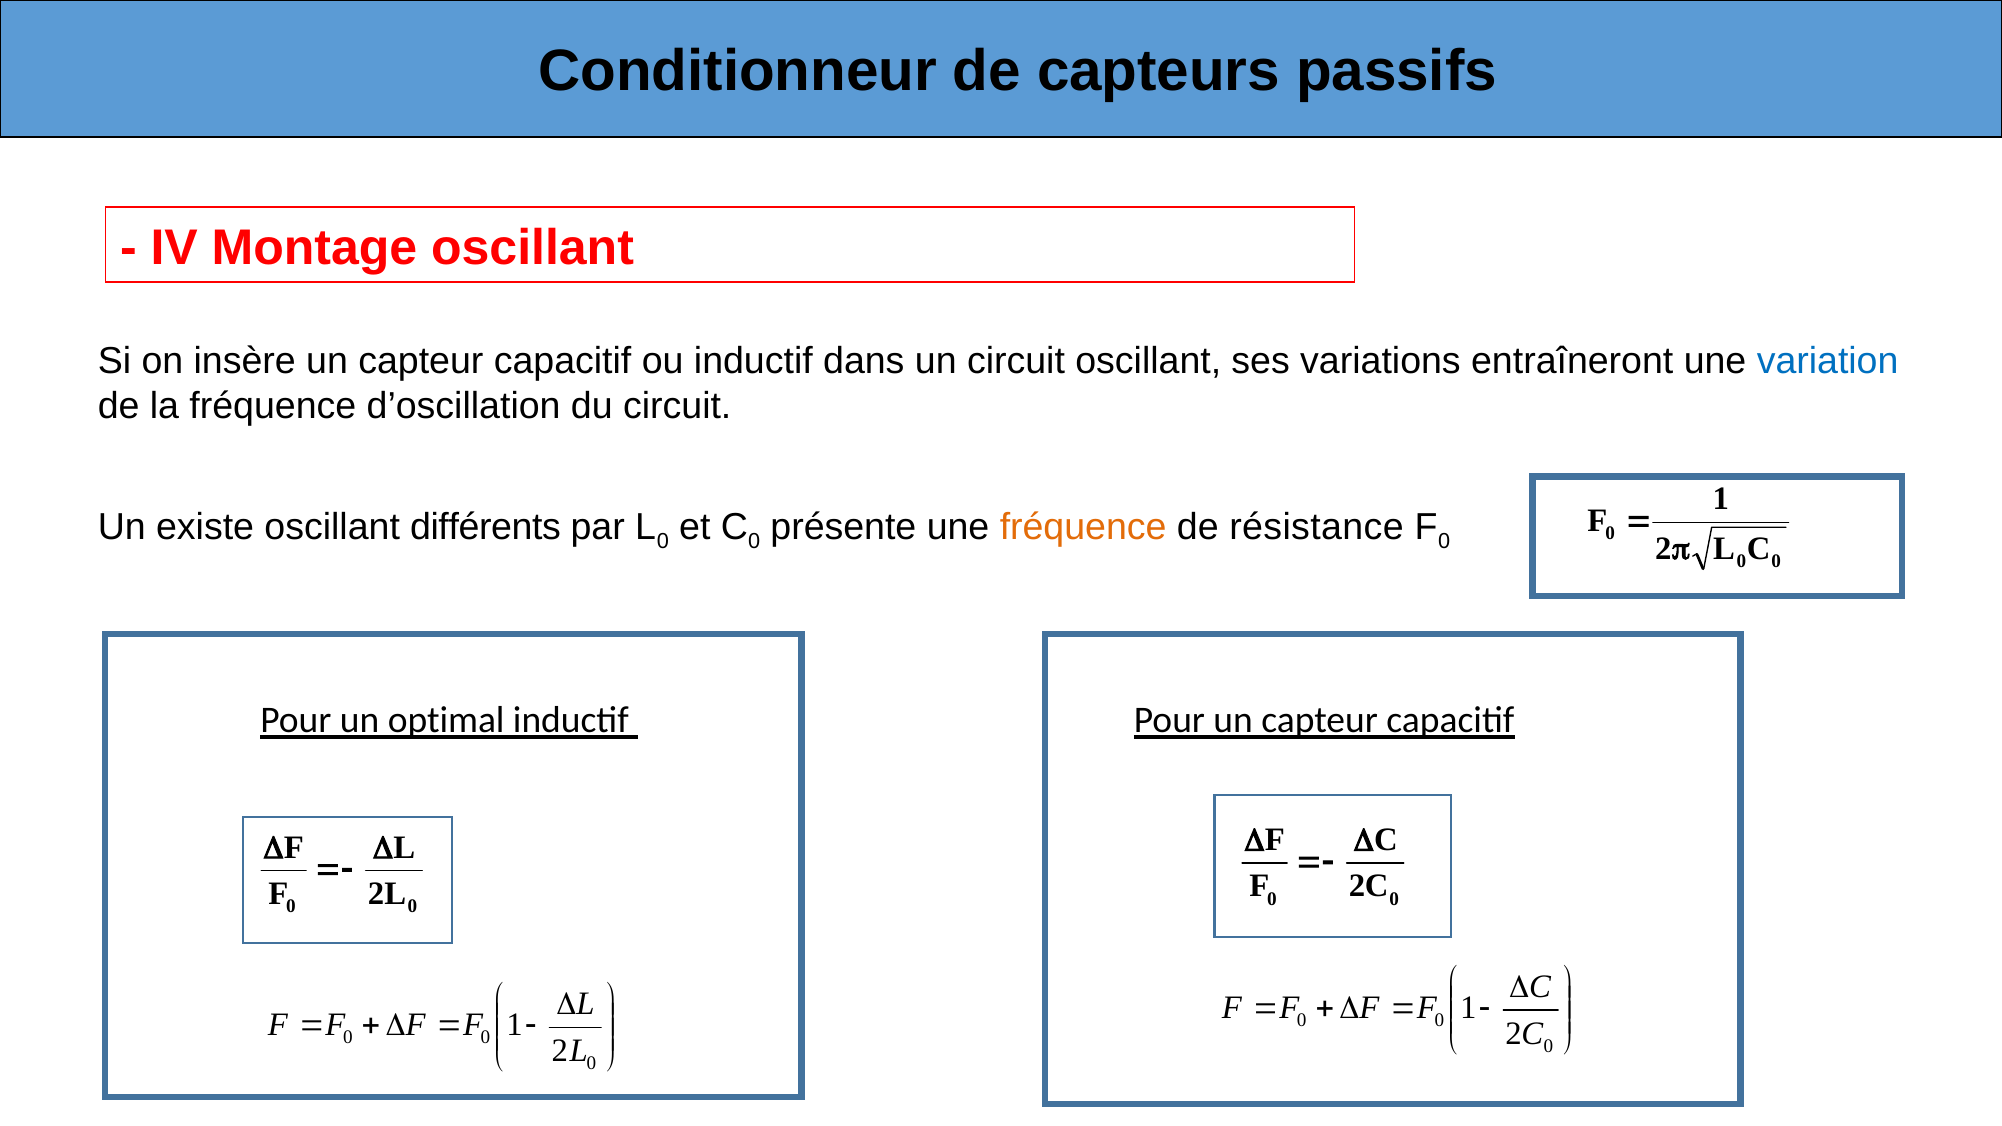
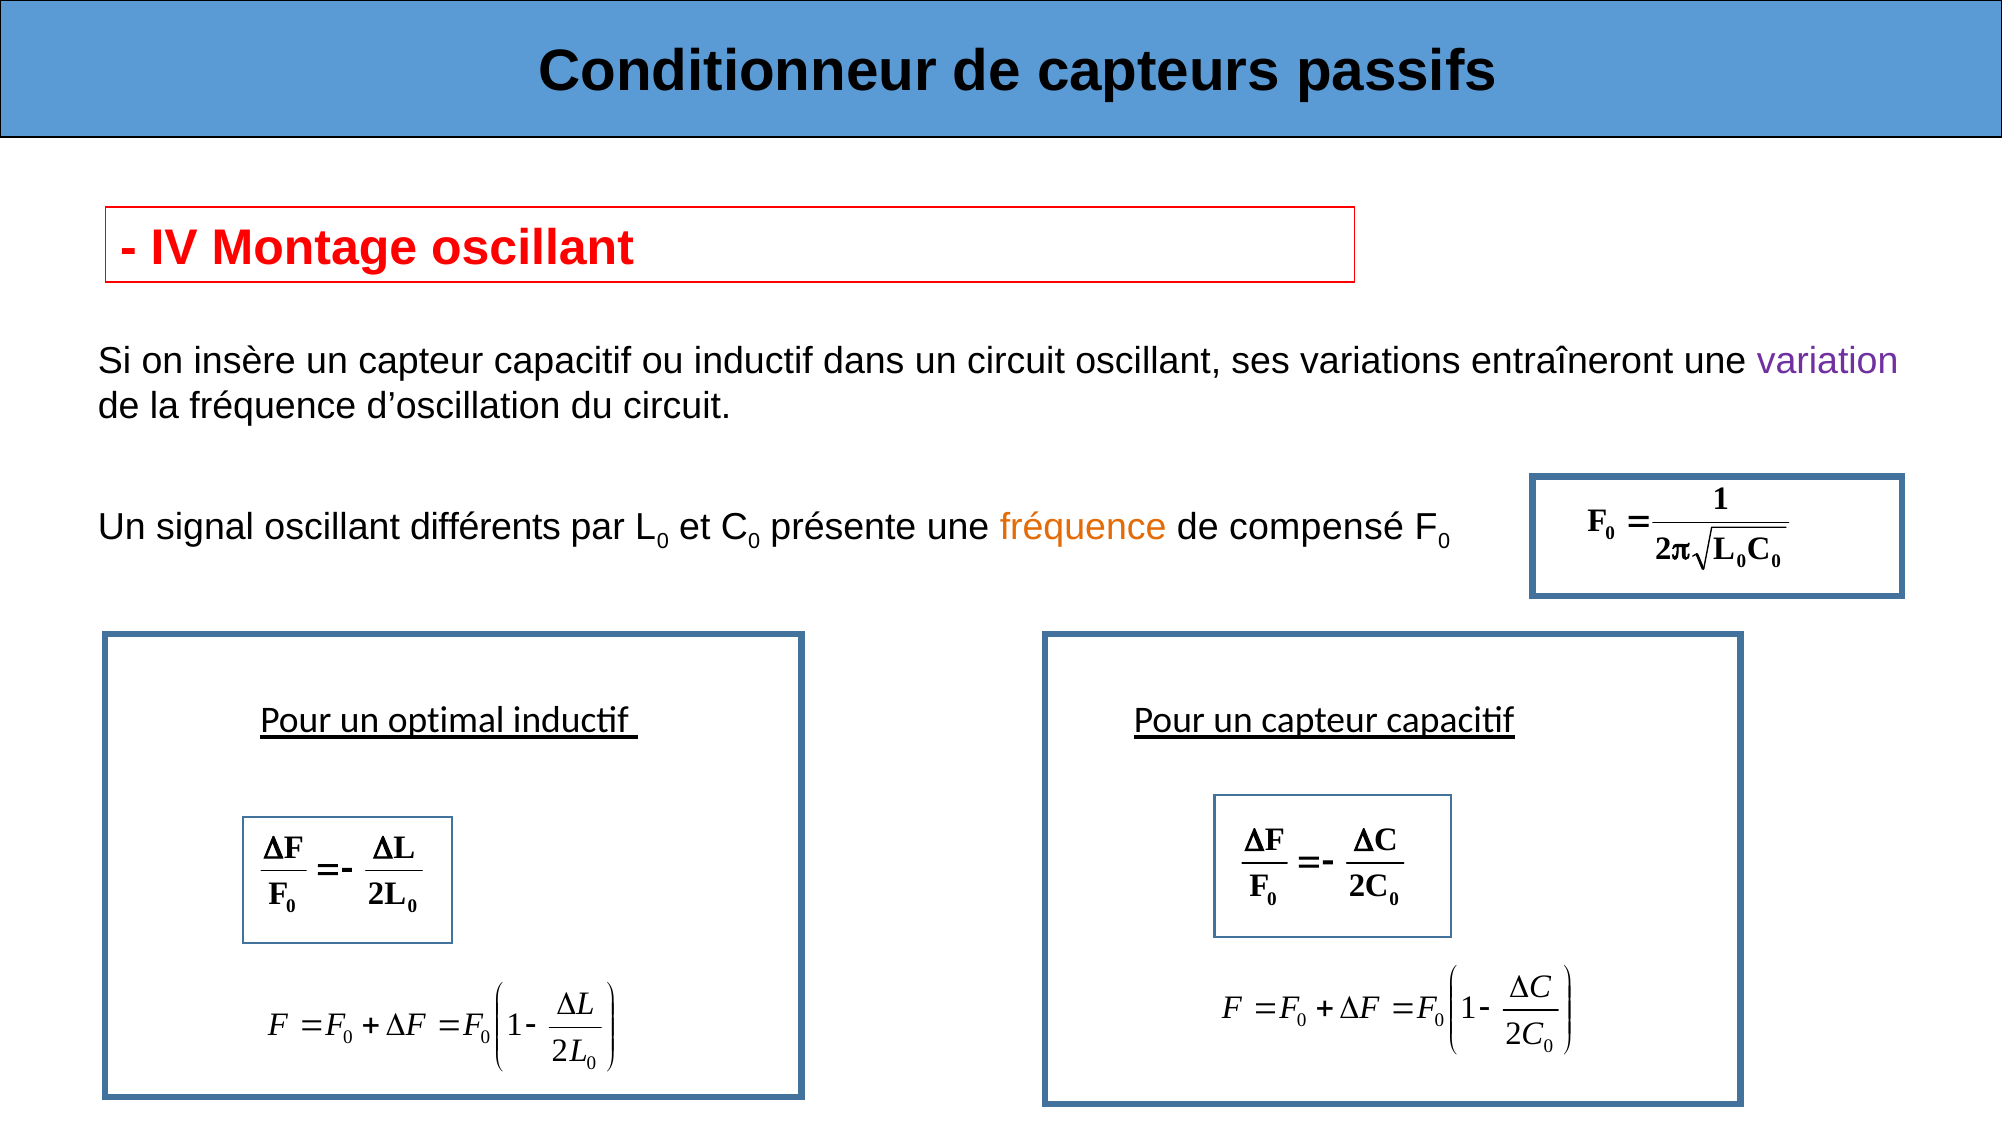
variation colour: blue -> purple (1828, 361)
existe: existe -> signal (205, 527)
résistance: résistance -> compensé (1317, 527)
